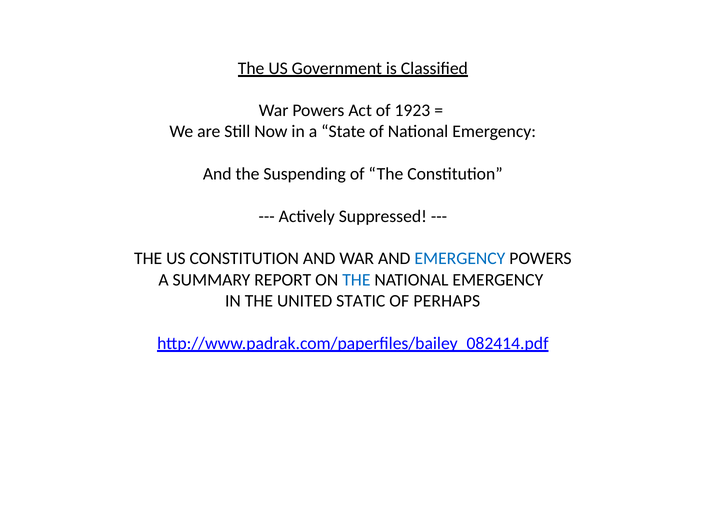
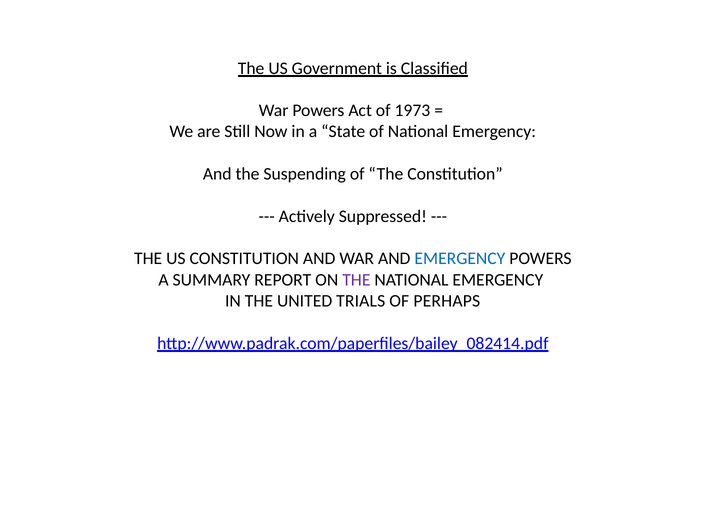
1923: 1923 -> 1973 (412, 111)
THE colour: blue -> purple (356, 280)
STATIC: STATIC -> TRIALS (361, 301)
